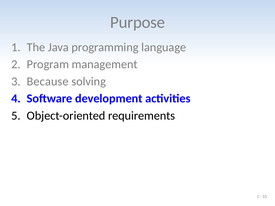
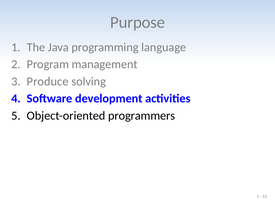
Because: Because -> Produce (48, 82)
requirements: requirements -> programmers (142, 116)
